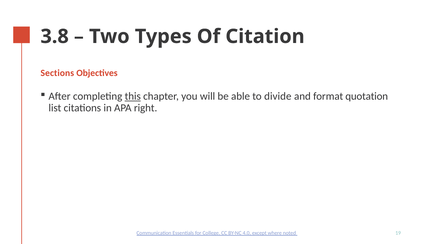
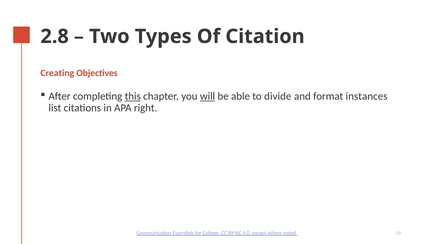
3.8: 3.8 -> 2.8 (55, 36)
Sections: Sections -> Creating (57, 73)
will underline: none -> present (208, 96)
quotation: quotation -> instances (367, 96)
